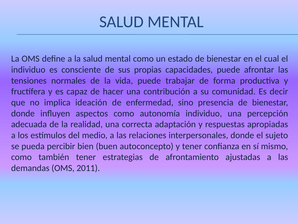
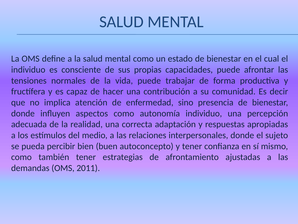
ideación: ideación -> atención (91, 102)
